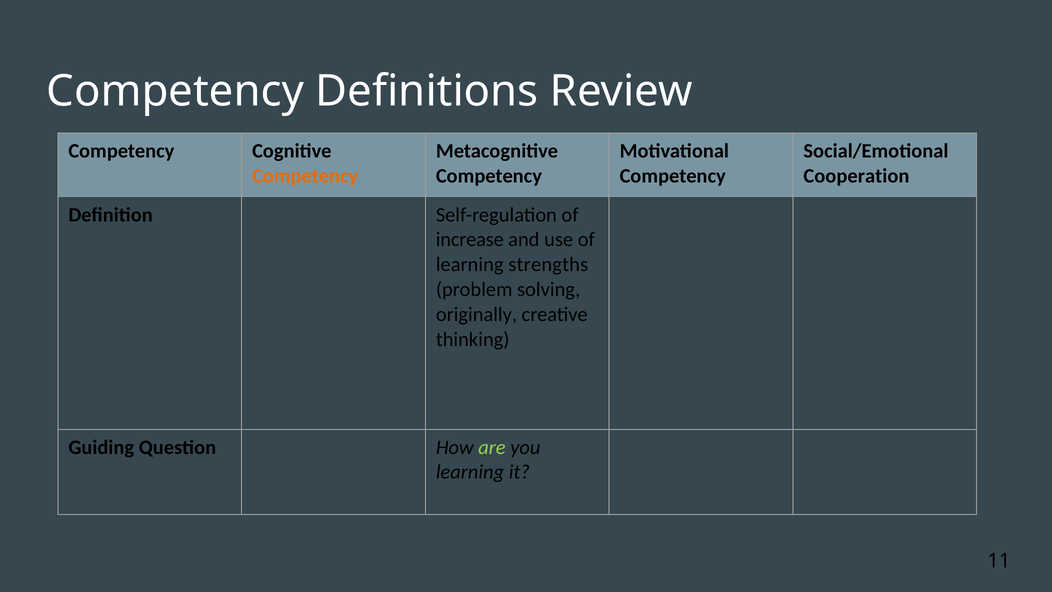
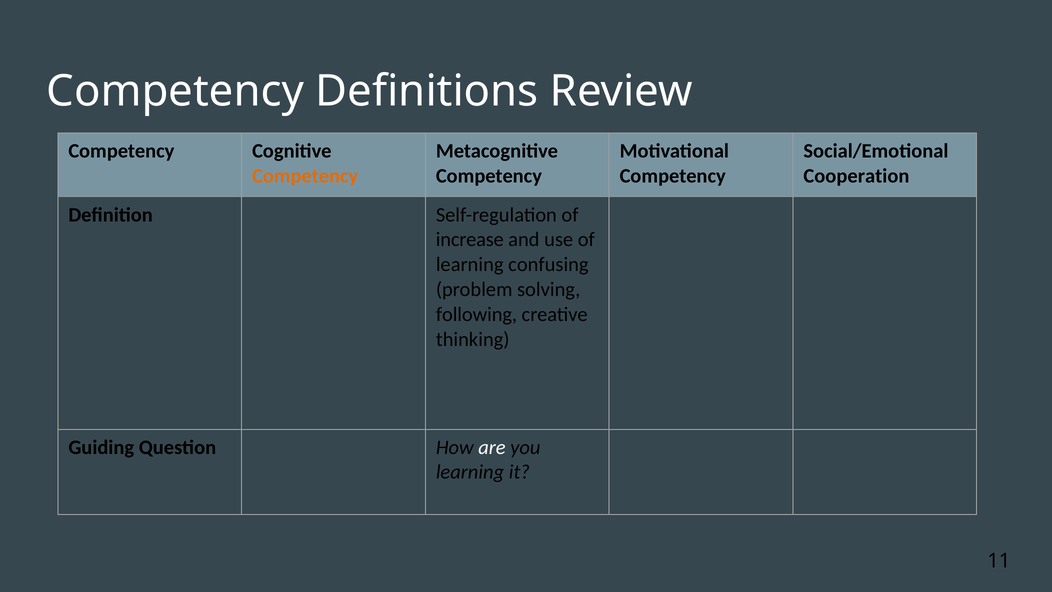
strengths: strengths -> confusing (548, 264)
originally: originally -> following (476, 314)
are colour: light green -> white (492, 447)
